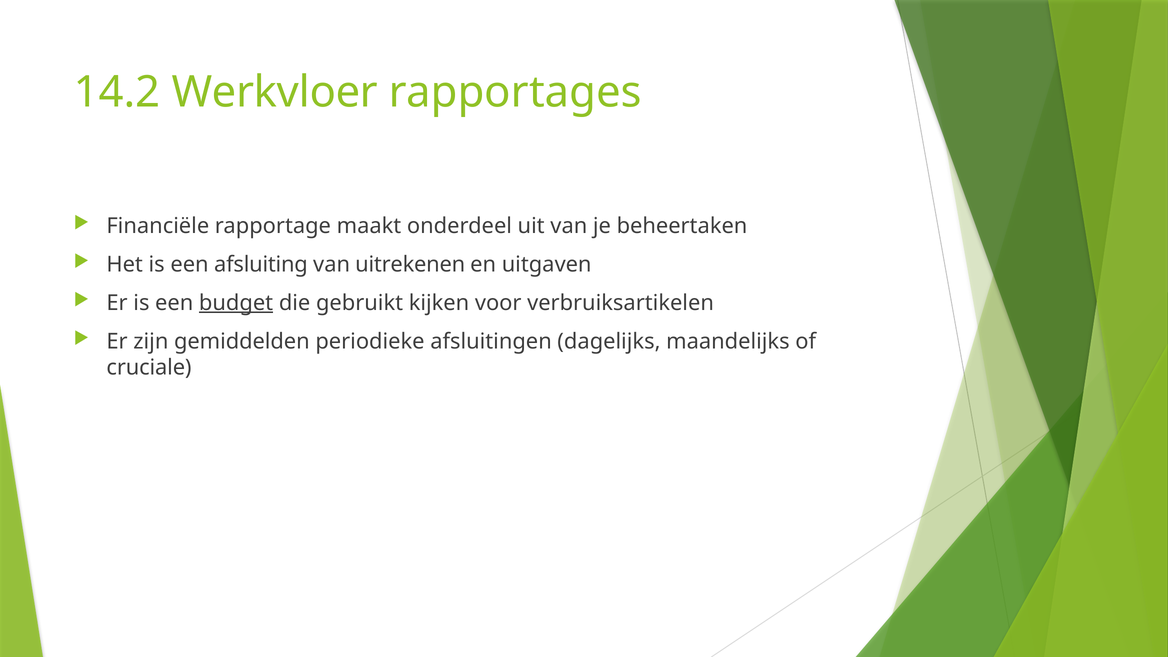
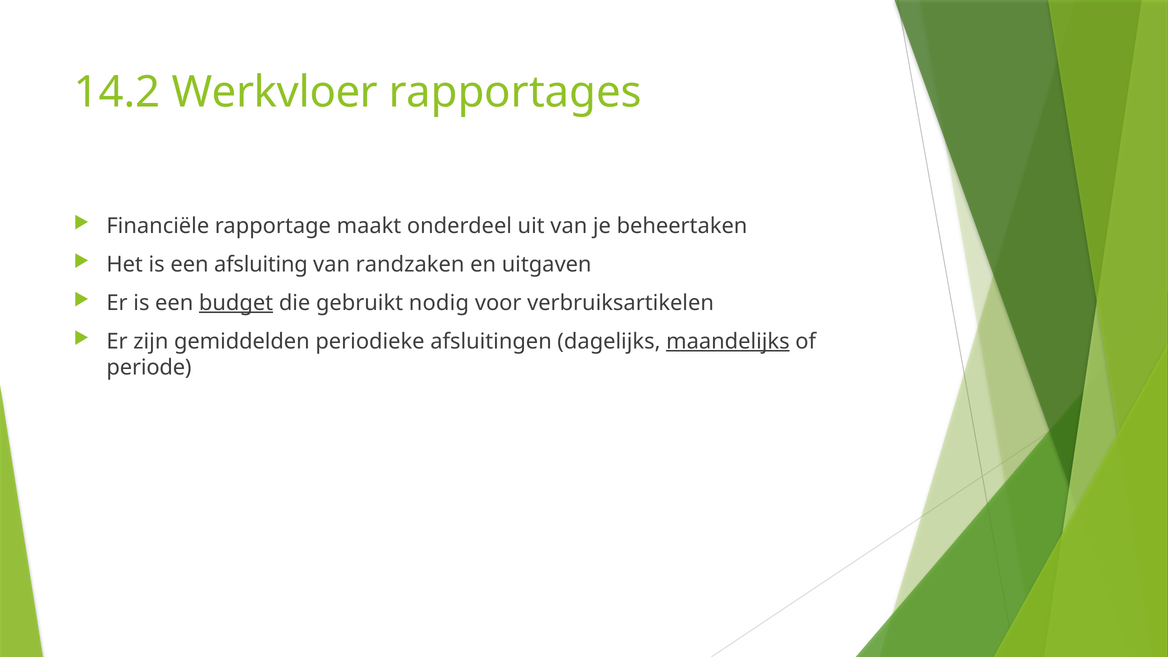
uitrekenen: uitrekenen -> randzaken (410, 265)
kijken: kijken -> nodig (439, 303)
maandelijks underline: none -> present (728, 341)
cruciale: cruciale -> periode (149, 368)
